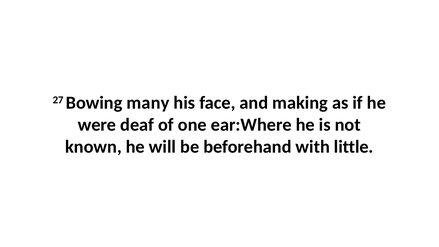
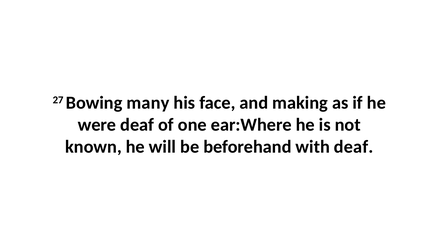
with little: little -> deaf (354, 147)
